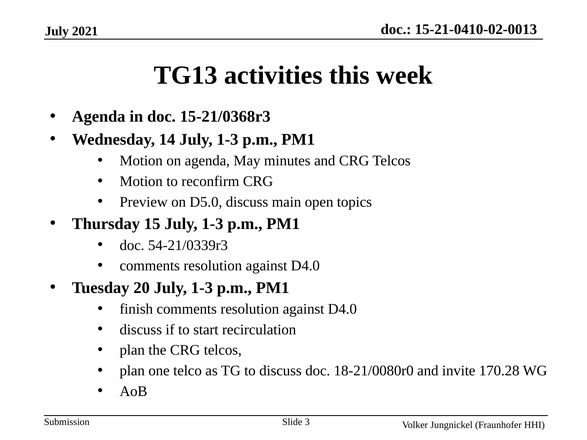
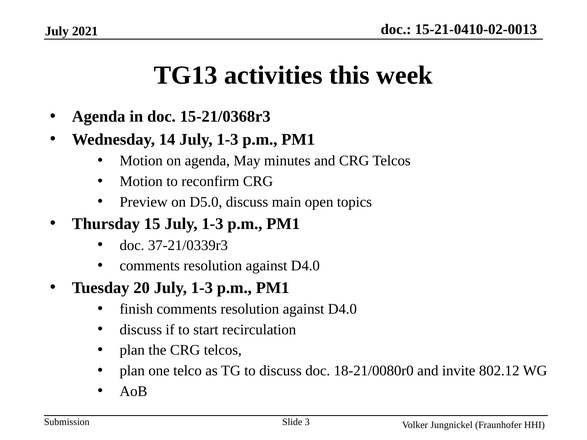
54-21/0339r3: 54-21/0339r3 -> 37-21/0339r3 (188, 245)
170.28: 170.28 -> 802.12 (499, 371)
